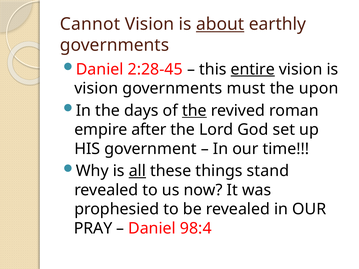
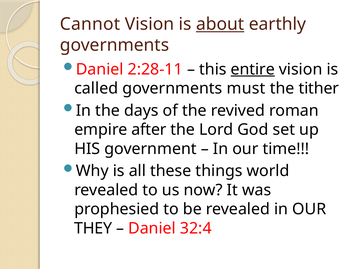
2:28-45: 2:28-45 -> 2:28-11 (155, 69)
vision: vision -> called (96, 88)
upon: upon -> tither (319, 88)
the underline: present -> none (194, 111)
all underline: present -> none (137, 171)
stand: stand -> world (268, 171)
PRAY: PRAY -> THEY (93, 229)
98:4: 98:4 -> 32:4 (196, 229)
